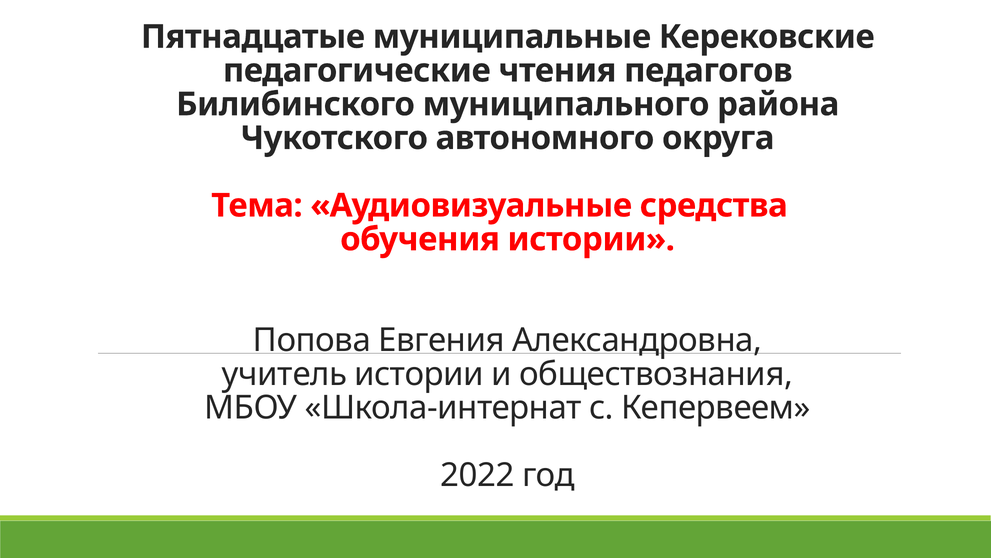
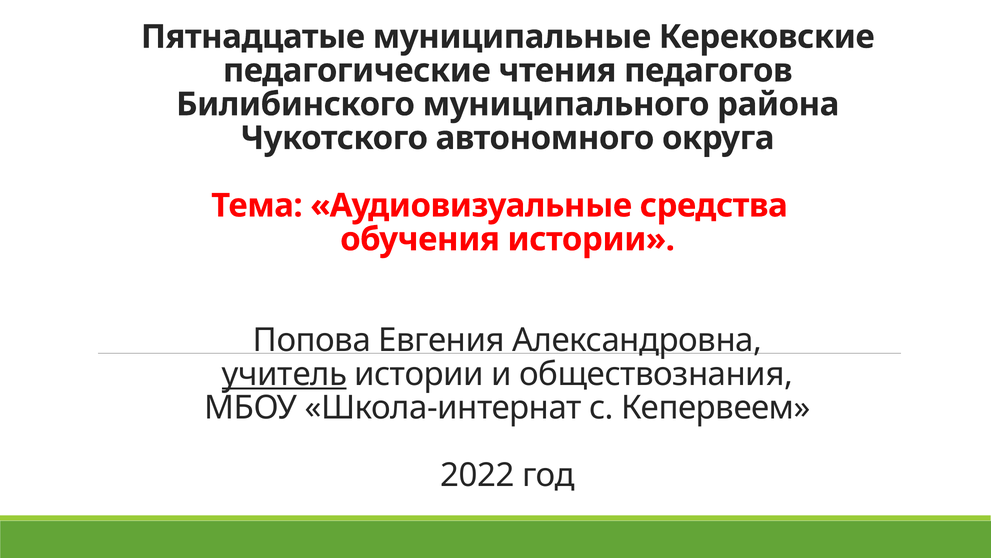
учитель underline: none -> present (285, 374)
